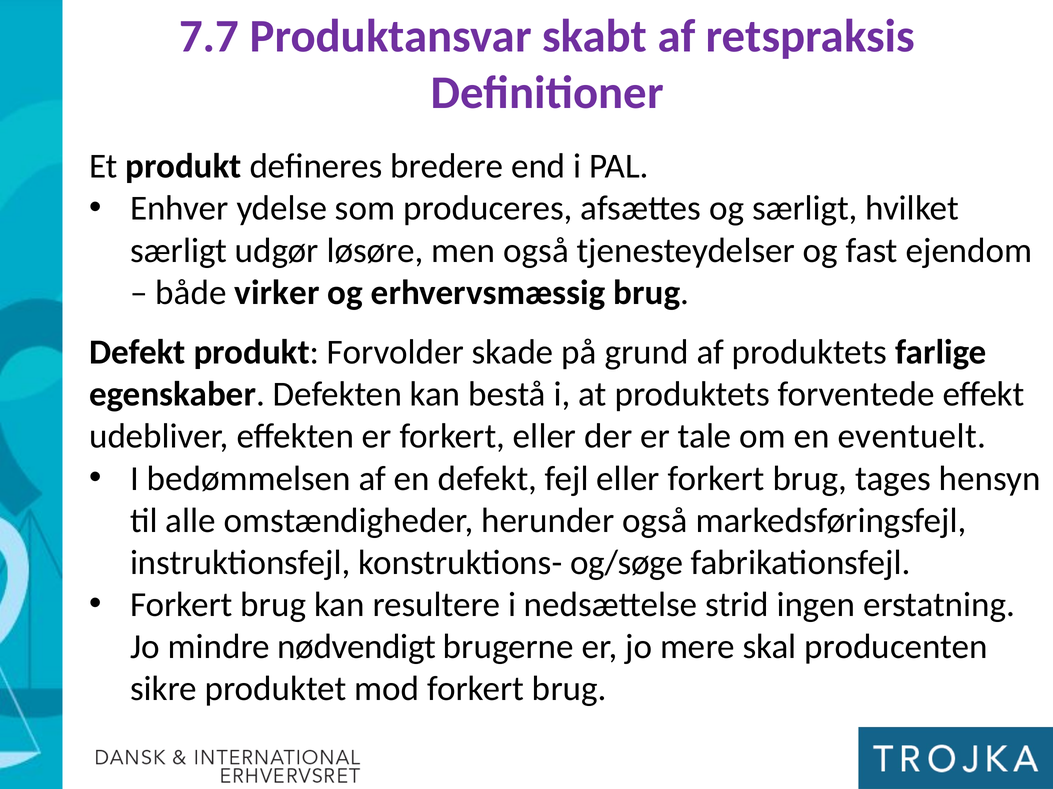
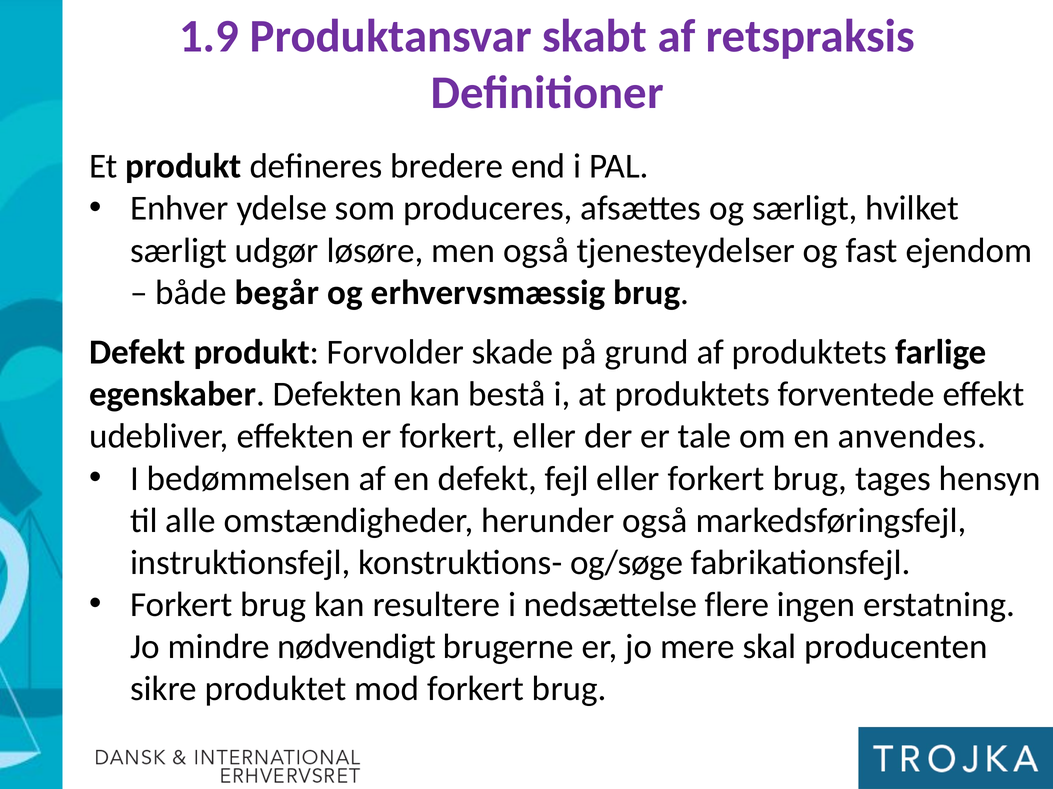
7.7: 7.7 -> 1.9 (209, 36)
virker: virker -> begår (277, 293)
eventuelt: eventuelt -> anvendes (912, 437)
strid: strid -> flere (737, 605)
